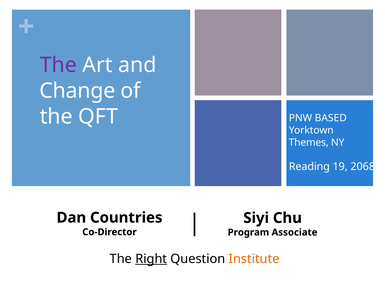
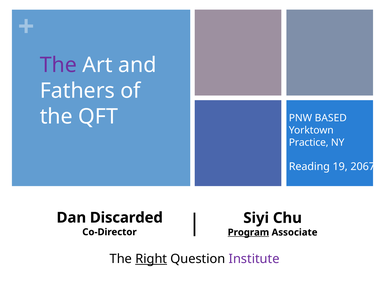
Change: Change -> Fathers (77, 91)
Themes: Themes -> Practice (309, 142)
2068: 2068 -> 2067 (363, 166)
Countries: Countries -> Discarded (126, 217)
Program underline: none -> present (248, 232)
Institute colour: orange -> purple (254, 259)
